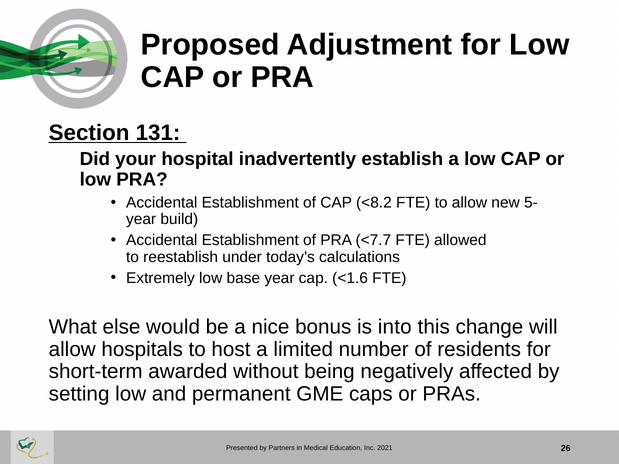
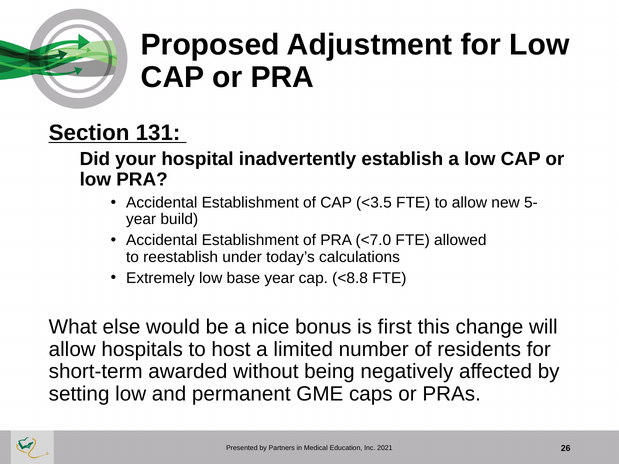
<8.2: <8.2 -> <3.5 (374, 203)
<7.7: <7.7 -> <7.0 (373, 240)
<1.6: <1.6 -> <8.8 (350, 278)
into: into -> first (395, 327)
